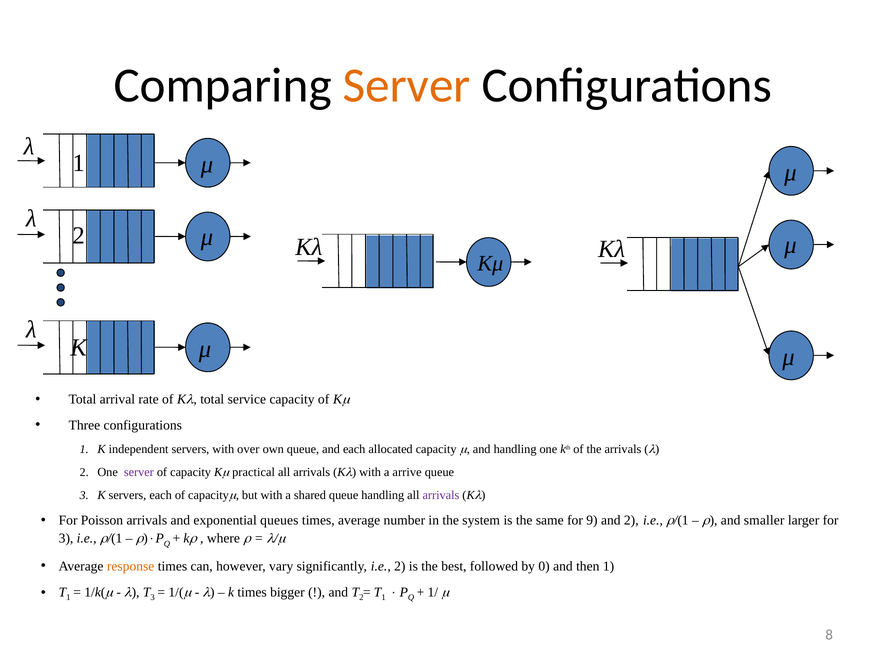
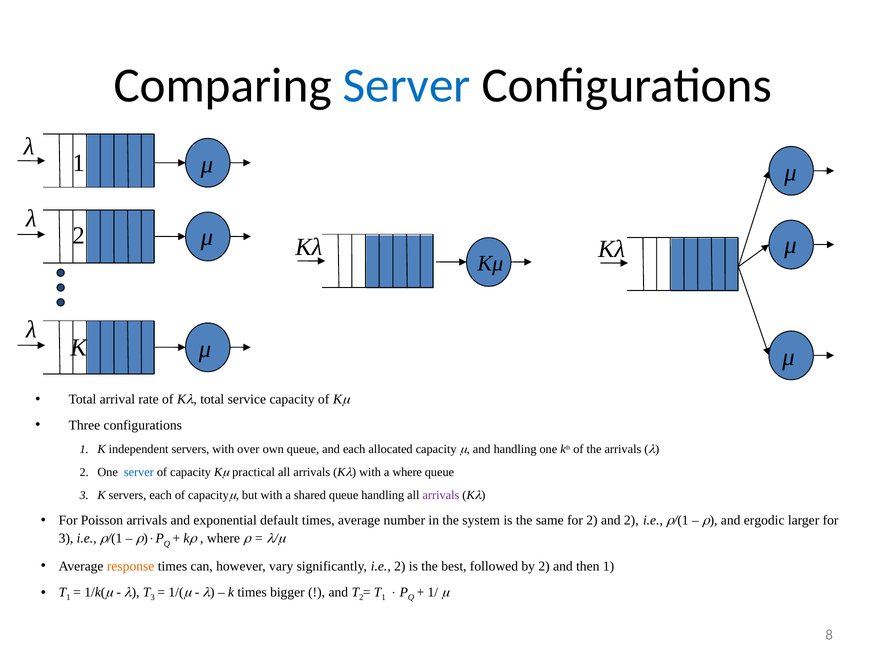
Server colour: orange -> blue (407, 85)
server colour: purple -> blue (139, 472)
a arrive: arrive -> where (407, 472)
queues: queues -> default (279, 520)
for 9: 9 -> 2 (592, 520)
smaller: smaller -> ergodic (764, 520)
by 0: 0 -> 2 (544, 566)
